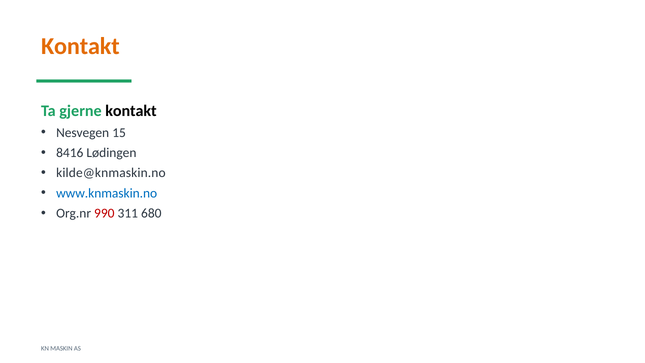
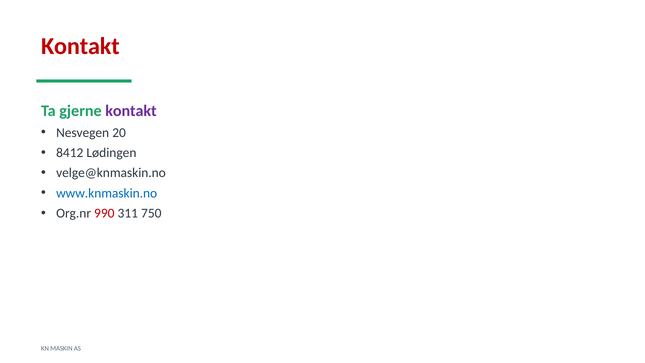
Kontakt colour: orange -> red (80, 46)
kontakt colour: black -> purple (131, 111)
15: 15 -> 20 (119, 133)
8416: 8416 -> 8412 (70, 153)
kilde@knmaskin.no: kilde@knmaskin.no -> velge@knmaskin.no (111, 173)
680: 680 -> 750 (151, 213)
